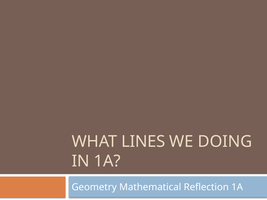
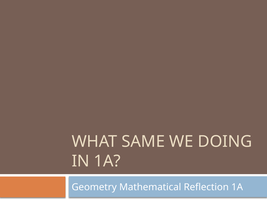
LINES: LINES -> SAME (143, 142)
